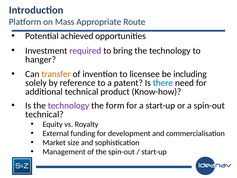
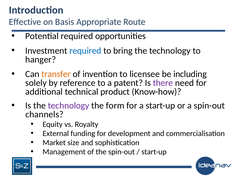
Platform: Platform -> Effective (25, 22)
Mass: Mass -> Basis (65, 22)
Potential achieved: achieved -> required (77, 36)
required colour: purple -> blue (85, 51)
there colour: blue -> purple (163, 83)
technical: technical -> channels (44, 114)
